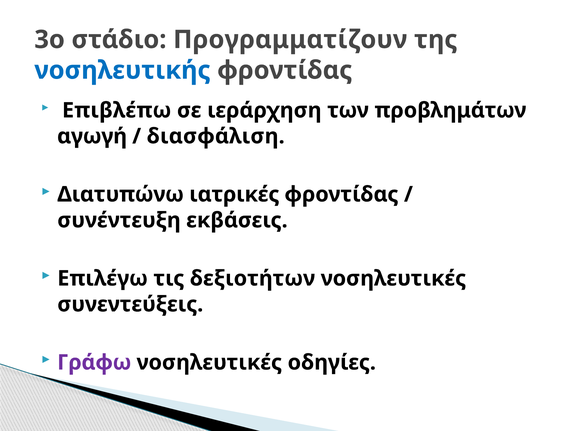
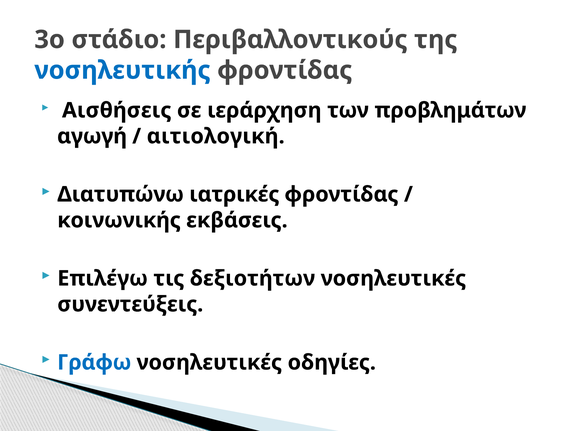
Προγραμματίζουν: Προγραμματίζουν -> Περιβαλλοντικούς (290, 40)
Επιβλέπω: Επιβλέπω -> Αισθήσεις (117, 110)
διασφάλιση: διασφάλιση -> αιτιολογική (216, 136)
συνέντευξη: συνέντευξη -> κοινωνικής (119, 220)
Γράφω colour: purple -> blue (94, 362)
